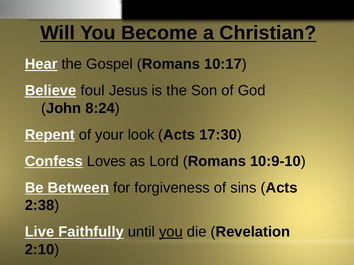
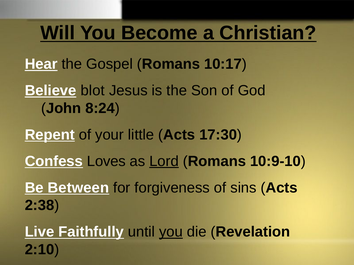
foul: foul -> blot (93, 91)
look: look -> little (141, 135)
Lord underline: none -> present (164, 162)
